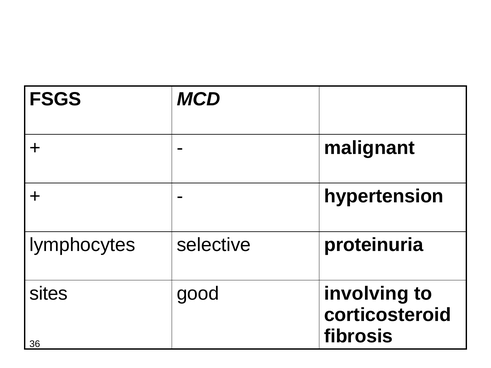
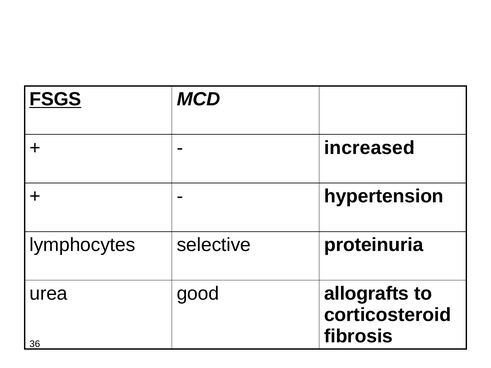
FSGS underline: none -> present (55, 99)
malignant: malignant -> increased (369, 148)
sites: sites -> urea (49, 294)
involving: involving -> allografts (366, 294)
